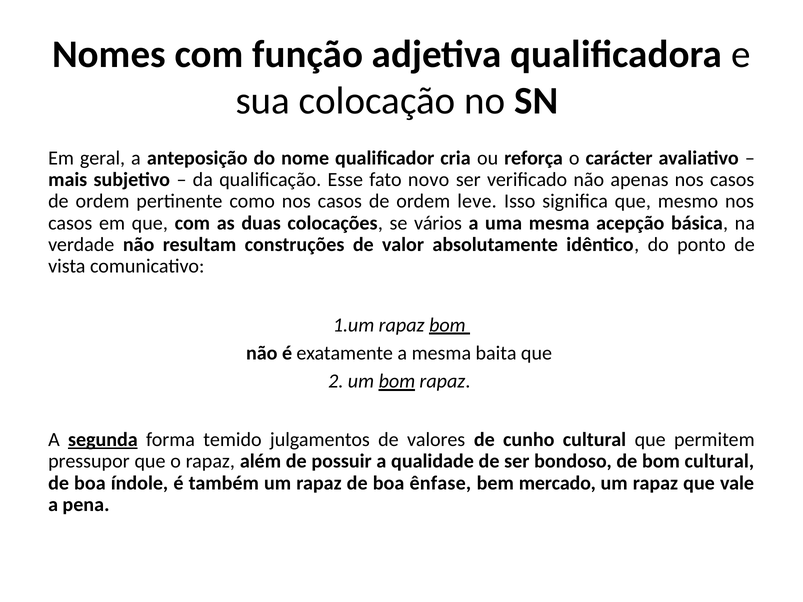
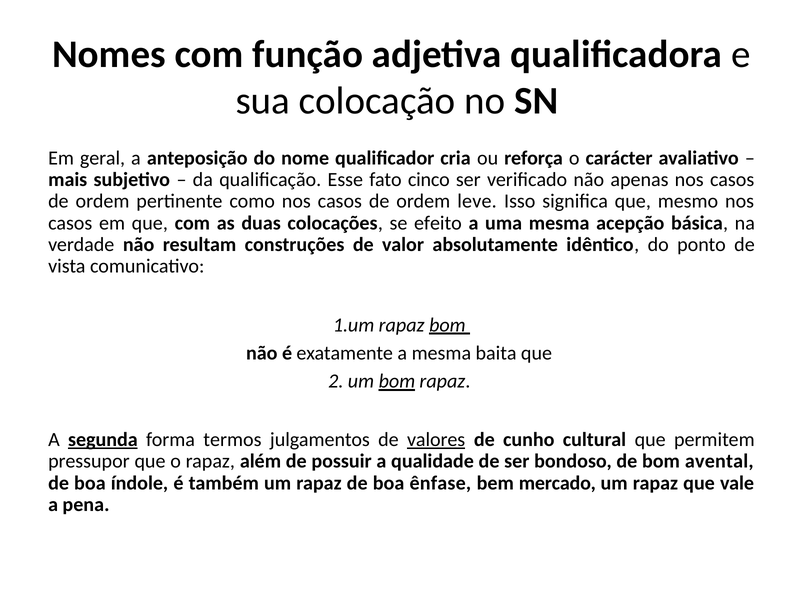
novo: novo -> cinco (429, 180)
vários: vários -> efeito (438, 223)
temido: temido -> termos (232, 440)
valores underline: none -> present (436, 440)
bom cultural: cultural -> avental (719, 462)
